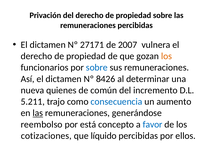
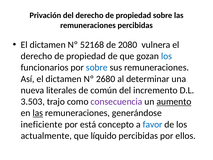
27171: 27171 -> 52168 (92, 45)
2007: 2007 -> 2080 (128, 45)
los colour: orange -> blue (166, 56)
8426: 8426 -> 2680 (106, 79)
quienes: quienes -> literales (61, 90)
5.211: 5.211 -> 3.503 (33, 101)
consecuencia colour: blue -> purple (117, 101)
aumento underline: none -> present (174, 101)
reembolso: reembolso -> ineficiente (42, 124)
cotizaciones: cotizaciones -> actualmente (46, 136)
